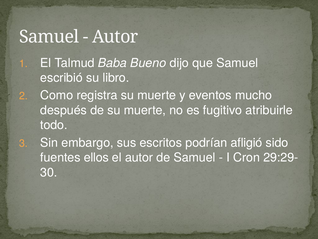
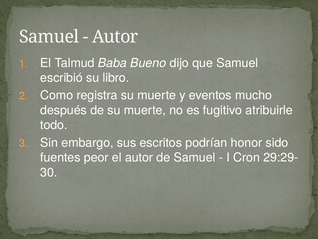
afligió: afligió -> honor (246, 142)
ellos: ellos -> peor (96, 157)
